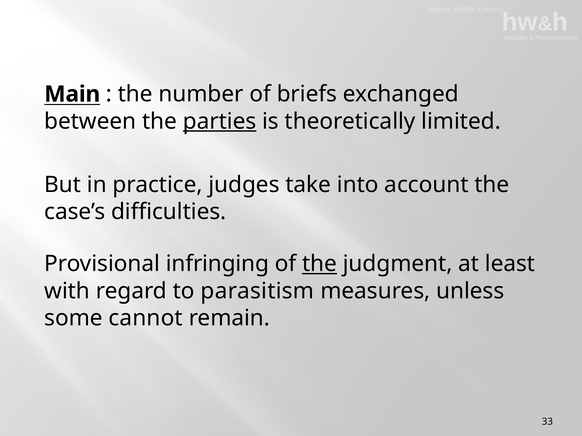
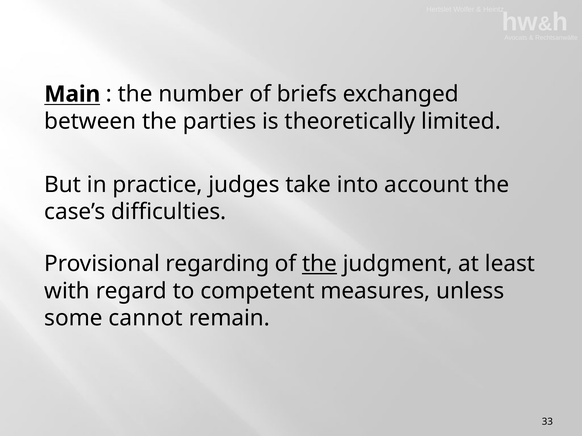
parties underline: present -> none (220, 121)
infringing: infringing -> regarding (218, 264)
parasitism: parasitism -> competent (258, 291)
